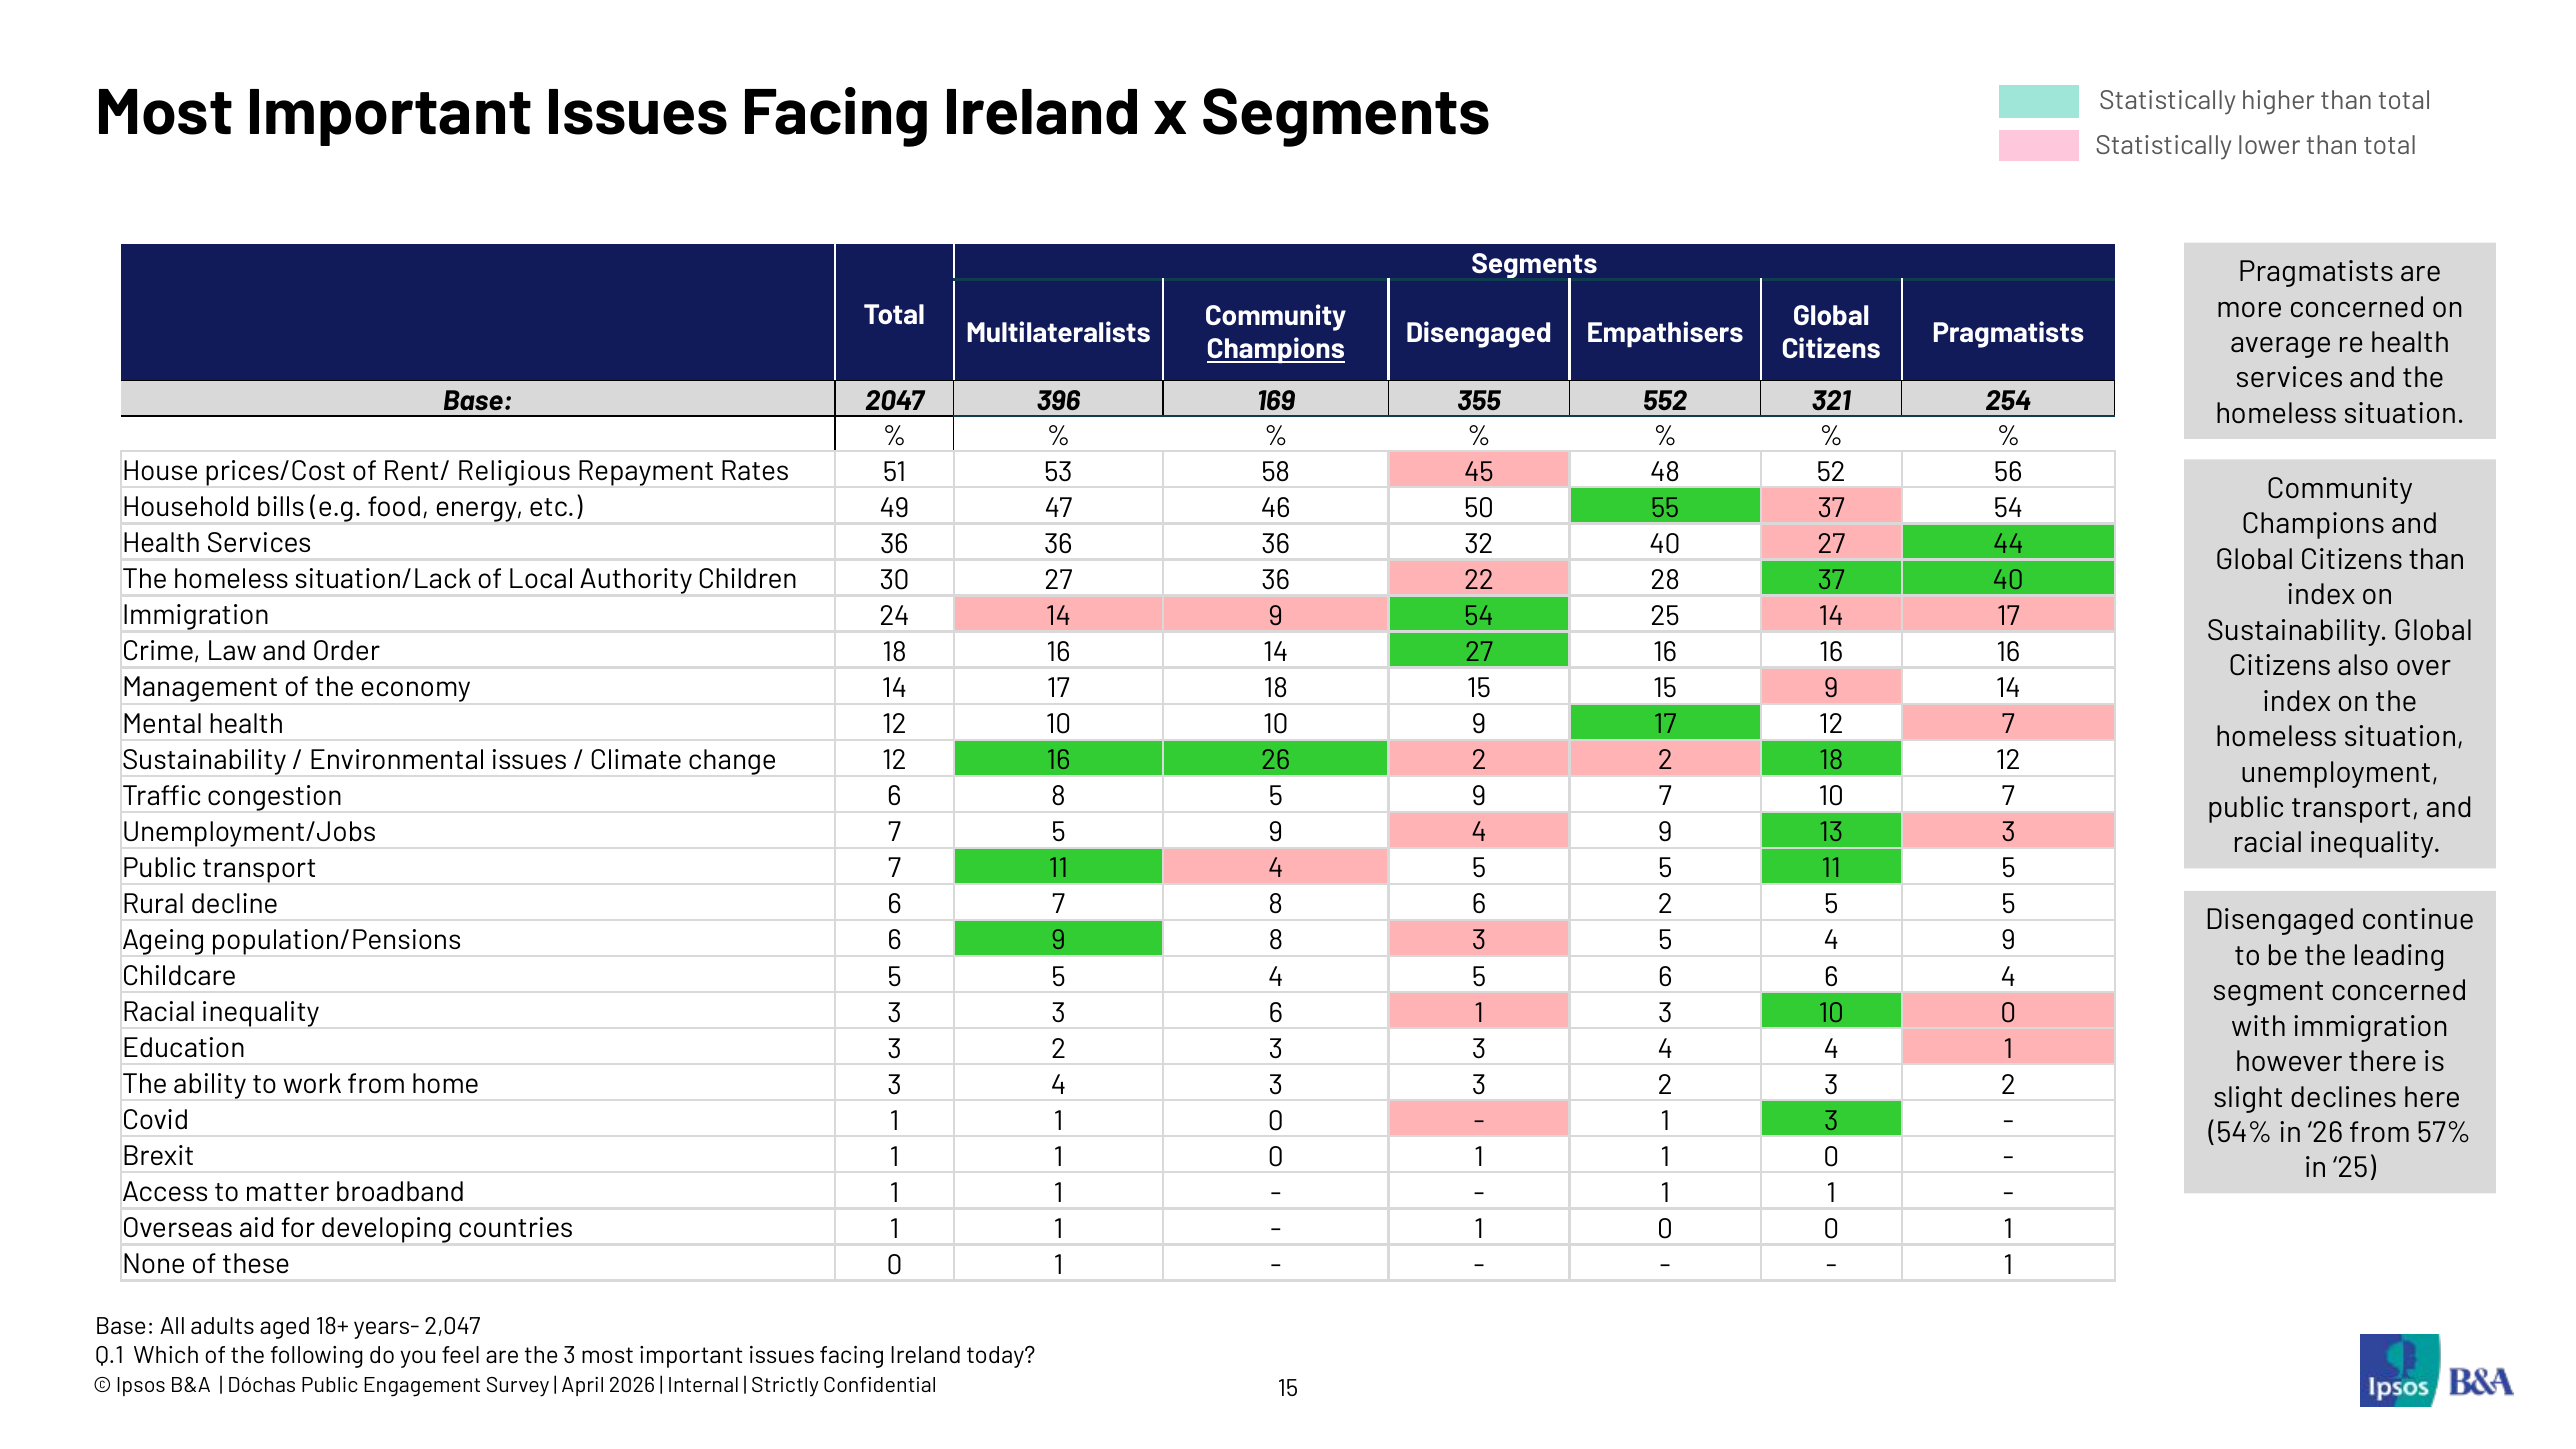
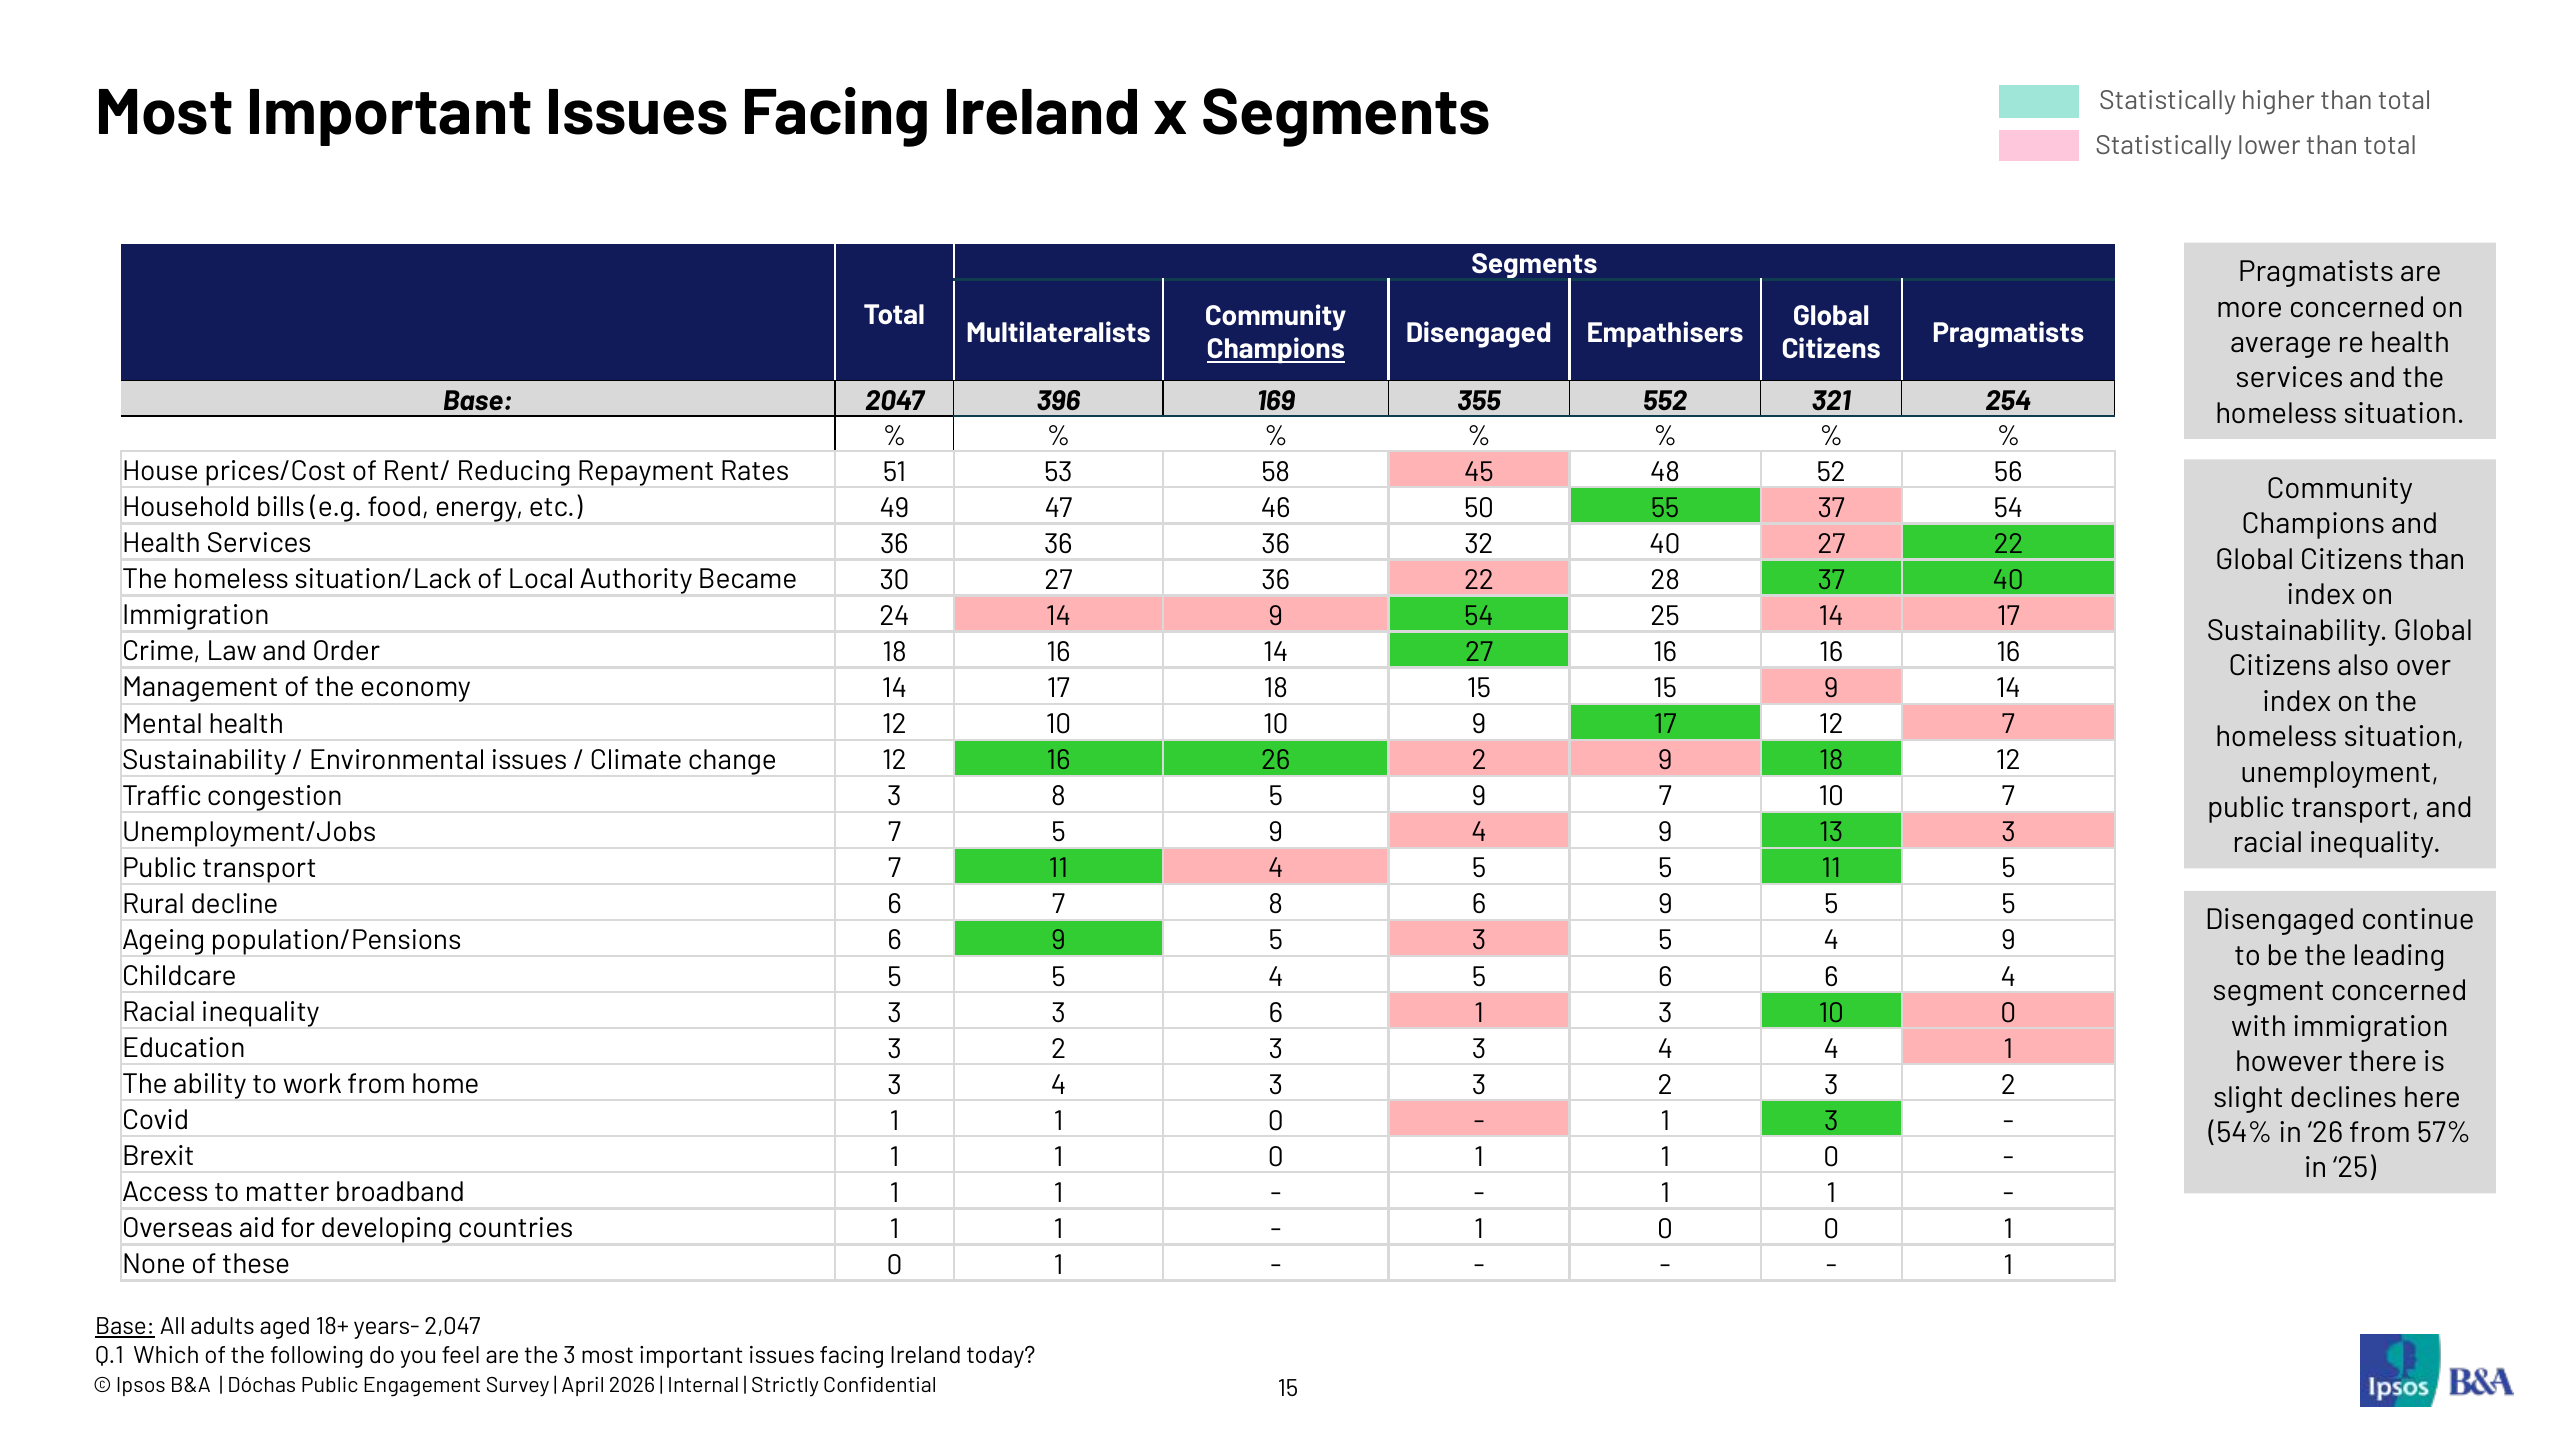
Religious: Religious -> Reducing (514, 471)
27 44: 44 -> 22 (2008, 544)
Children: Children -> Became (748, 580)
2 2: 2 -> 9 (1665, 760)
congestion 6: 6 -> 3 (894, 796)
8 6 2: 2 -> 9 (1665, 905)
population/Pensions 6 9 8: 8 -> 5 (1276, 941)
Base underline: none -> present (125, 1327)
